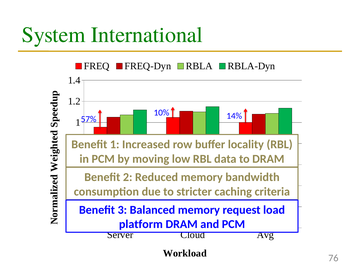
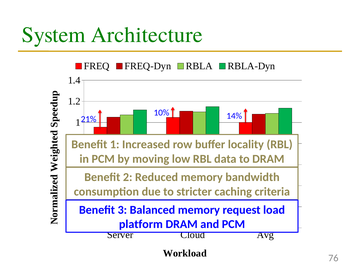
International: International -> Architecture (147, 35)
57%: 57% -> 21% (89, 119)
